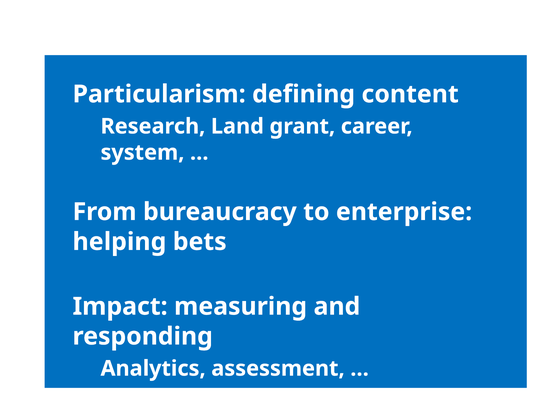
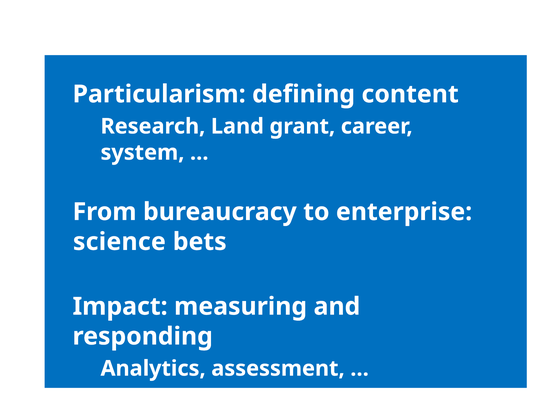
helping: helping -> science (119, 241)
